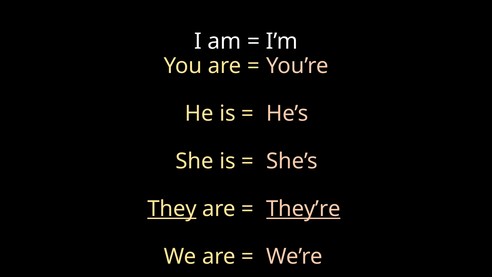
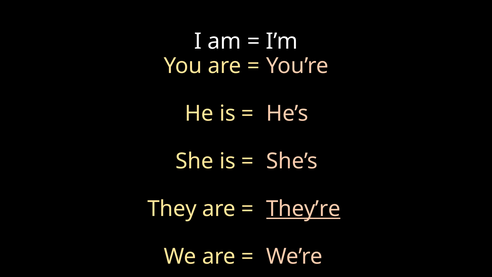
They underline: present -> none (172, 209)
